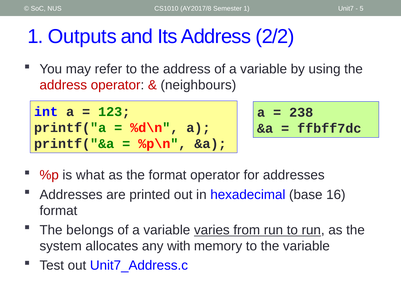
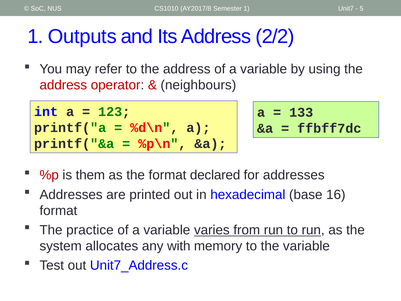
238: 238 -> 133 (301, 112)
what: what -> them (90, 175)
format operator: operator -> declared (215, 175)
belongs: belongs -> practice (90, 230)
